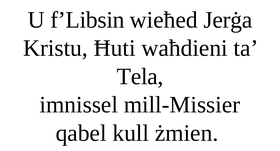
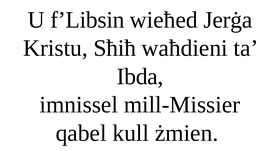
Ħuti: Ħuti -> Sħiħ (115, 48)
Tela: Tela -> Ibda (140, 76)
